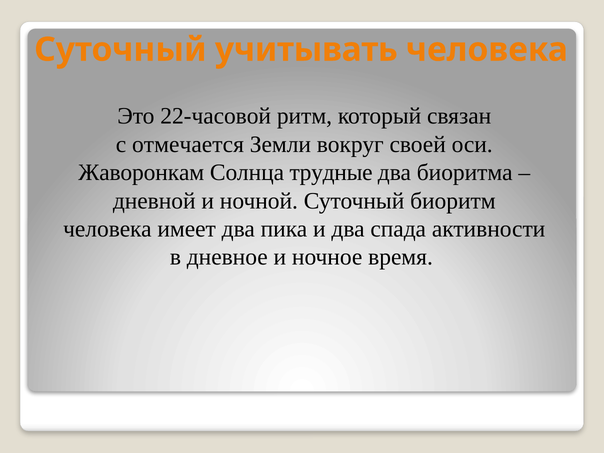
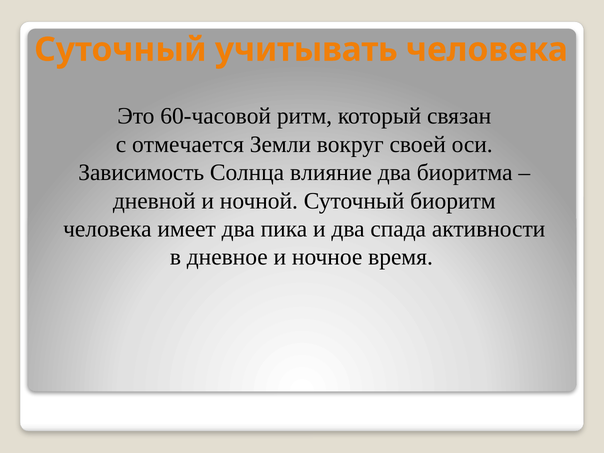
22-часовой: 22-часовой -> 60-часовой (216, 116)
Жаворонкам: Жаворонкам -> Зависимость (141, 173)
трудные: трудные -> влияние (331, 173)
